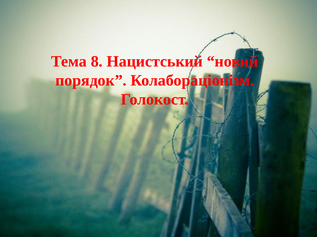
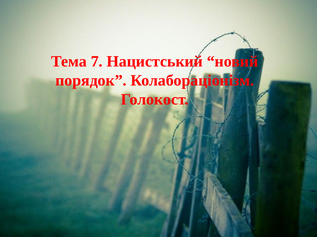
8: 8 -> 7 (97, 62)
